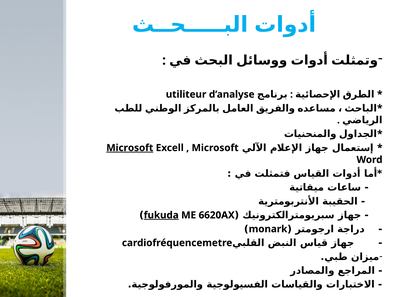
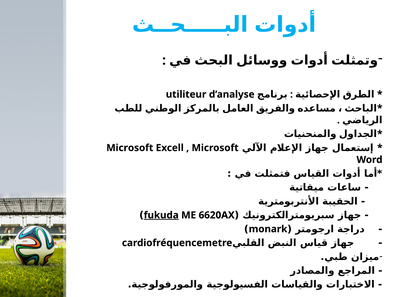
Microsoft underline: present -> none (130, 147)
